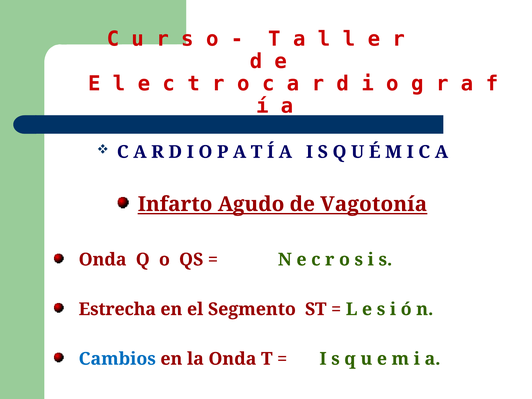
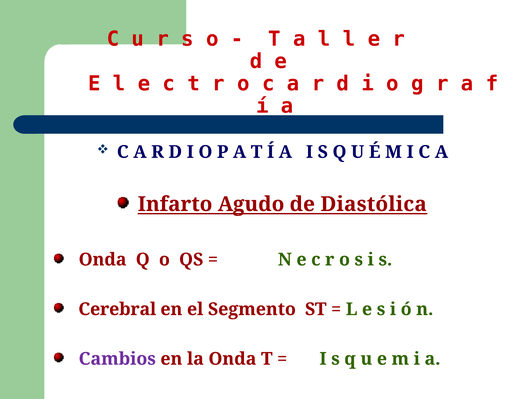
Vagotonía: Vagotonía -> Diastólica (374, 204)
Estrecha: Estrecha -> Cerebral (117, 309)
Cambios colour: blue -> purple (117, 359)
